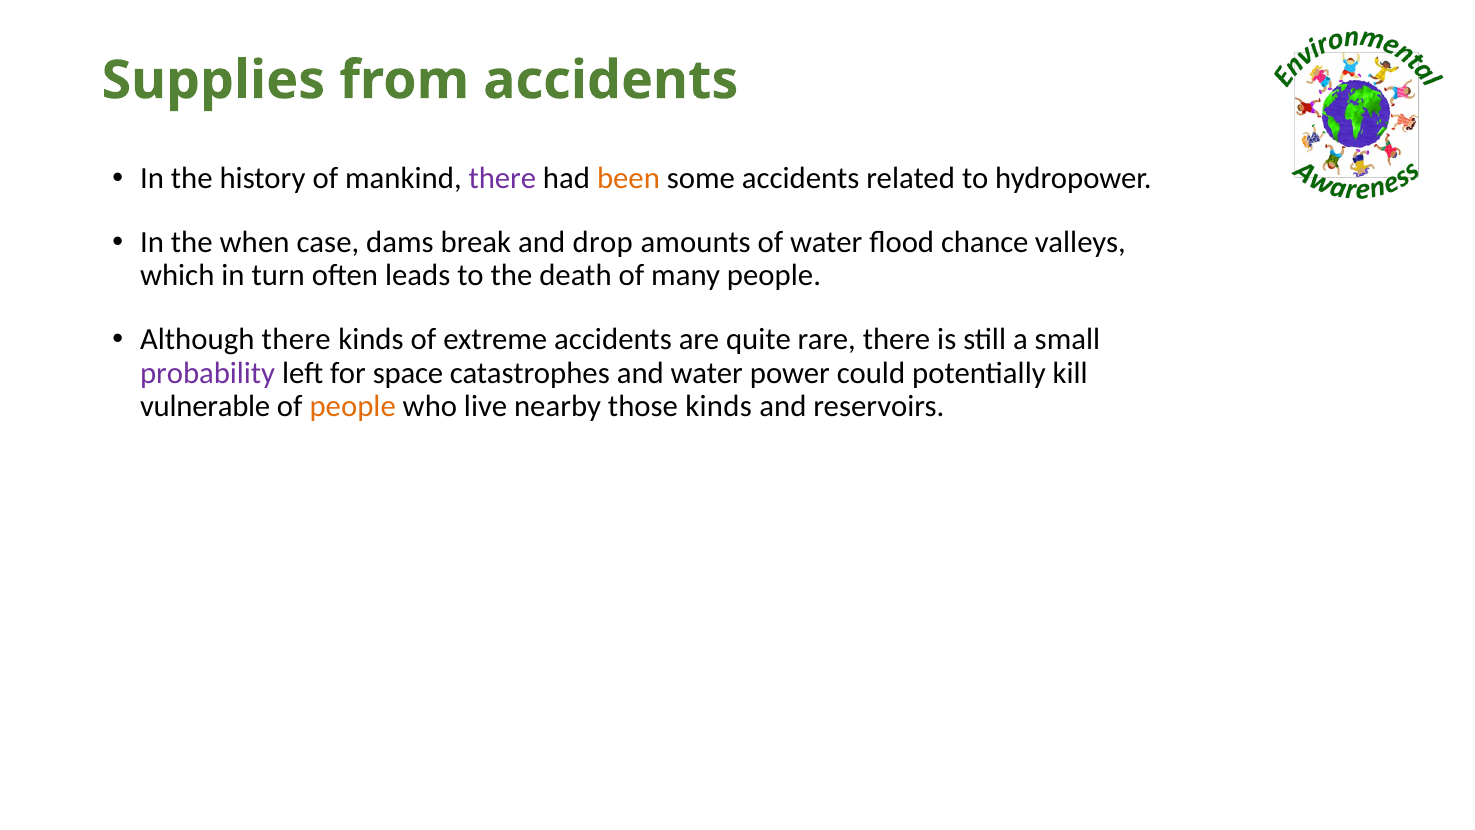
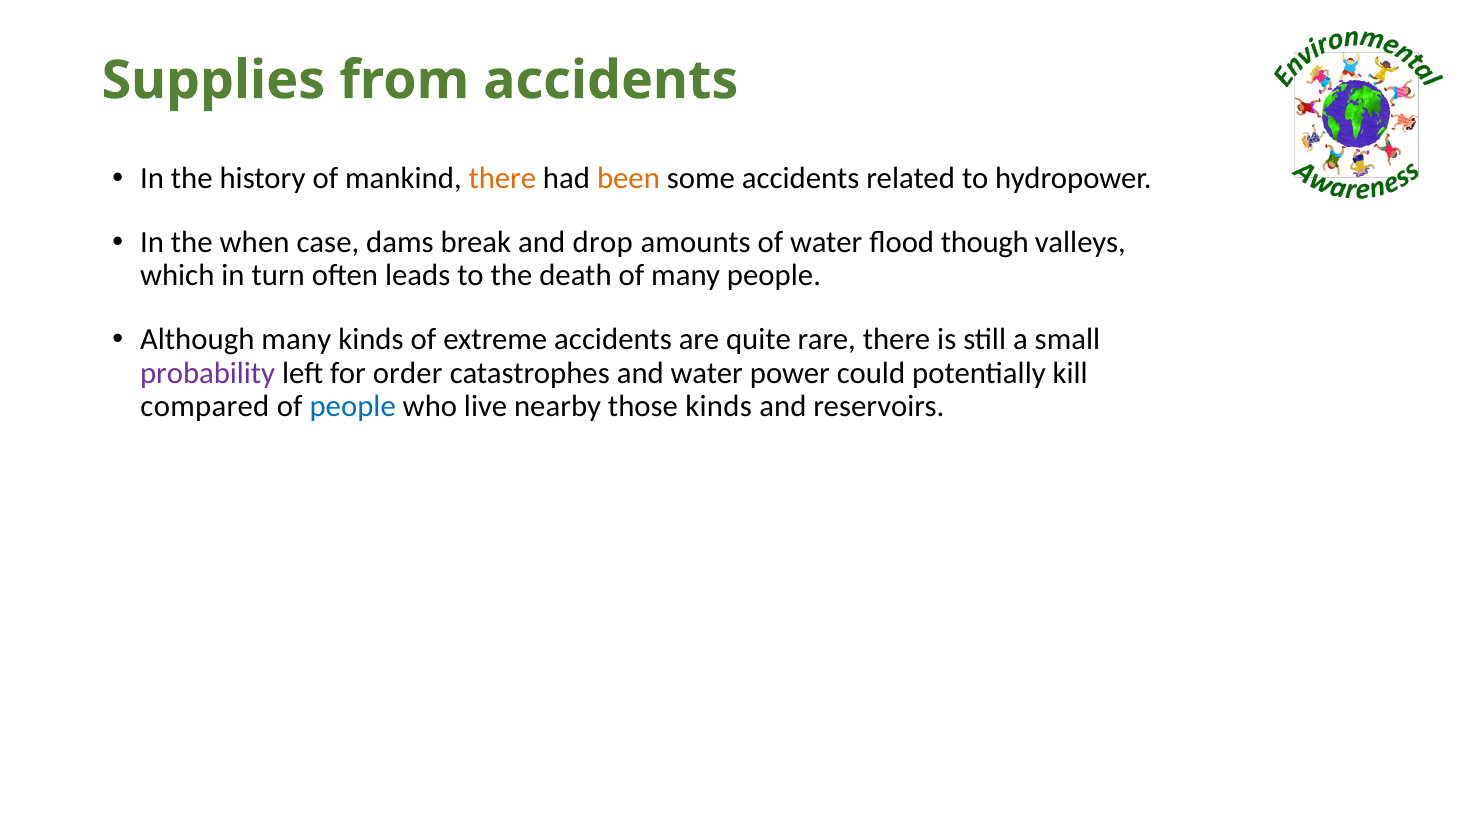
there colour: purple -> orange (502, 178)
chance: chance -> though (985, 242)
Although there: there -> many (296, 340)
space: space -> order (408, 373)
vulnerable: vulnerable -> compared (205, 406)
people colour: orange -> blue (353, 406)
